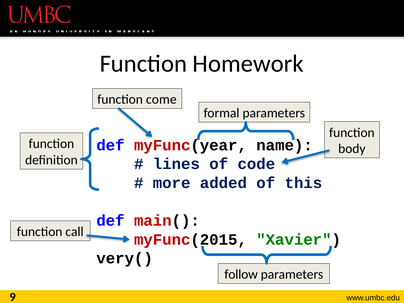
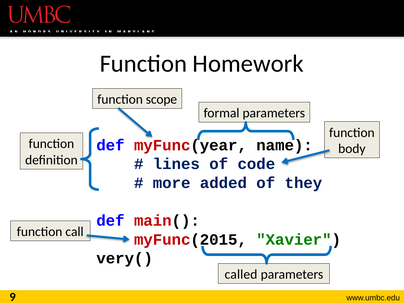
come: come -> scope (161, 99)
this: this -> they (303, 183)
follow: follow -> called (241, 274)
